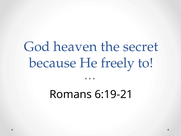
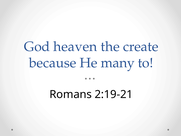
secret: secret -> create (141, 46)
freely: freely -> many (118, 63)
6:19-21: 6:19-21 -> 2:19-21 (114, 94)
